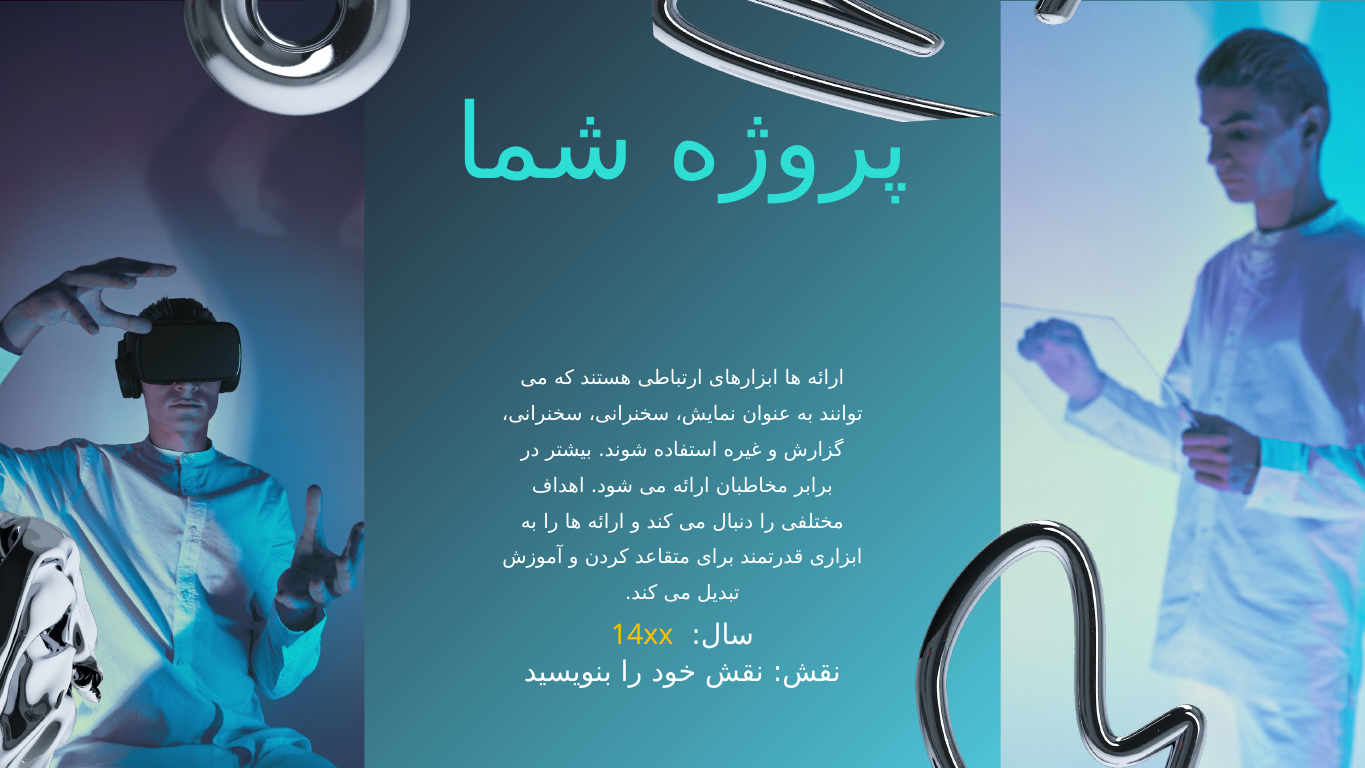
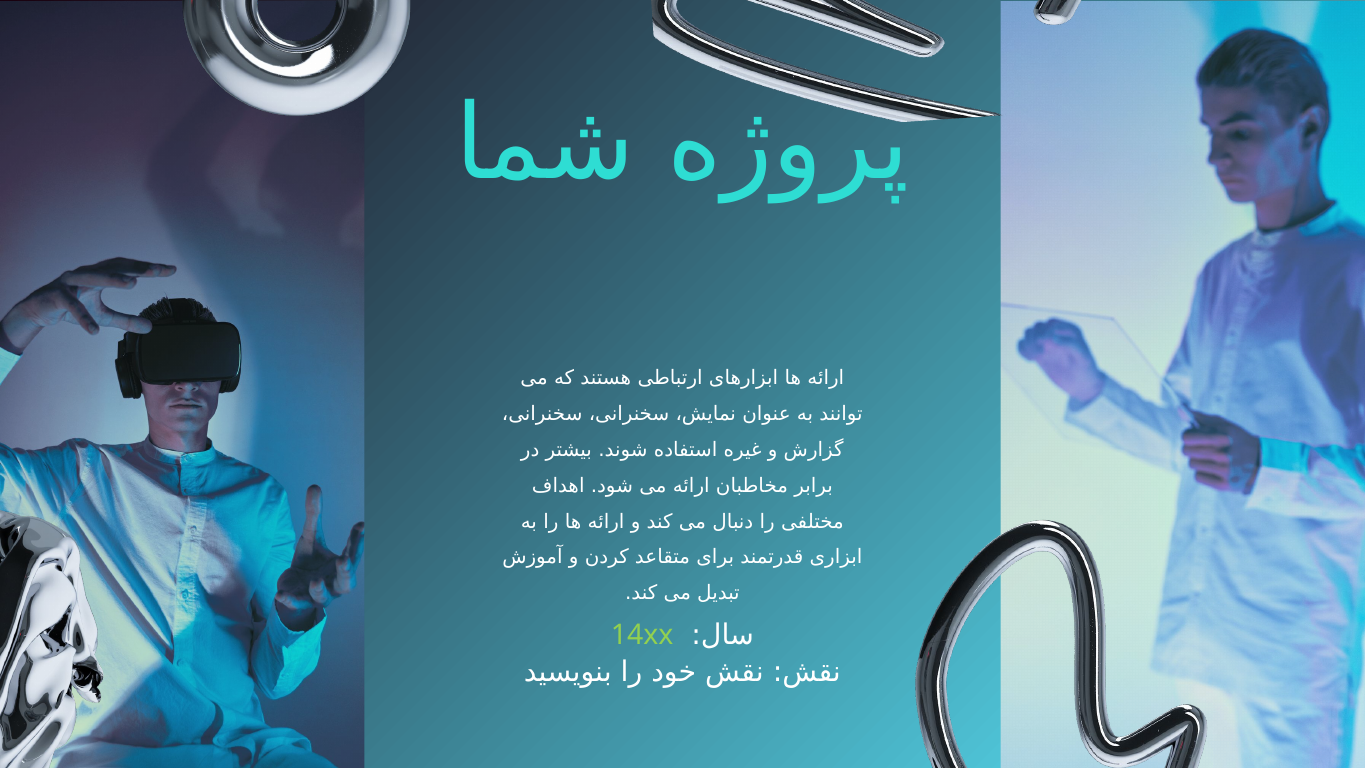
14xx colour: yellow -> light green (642, 635)
